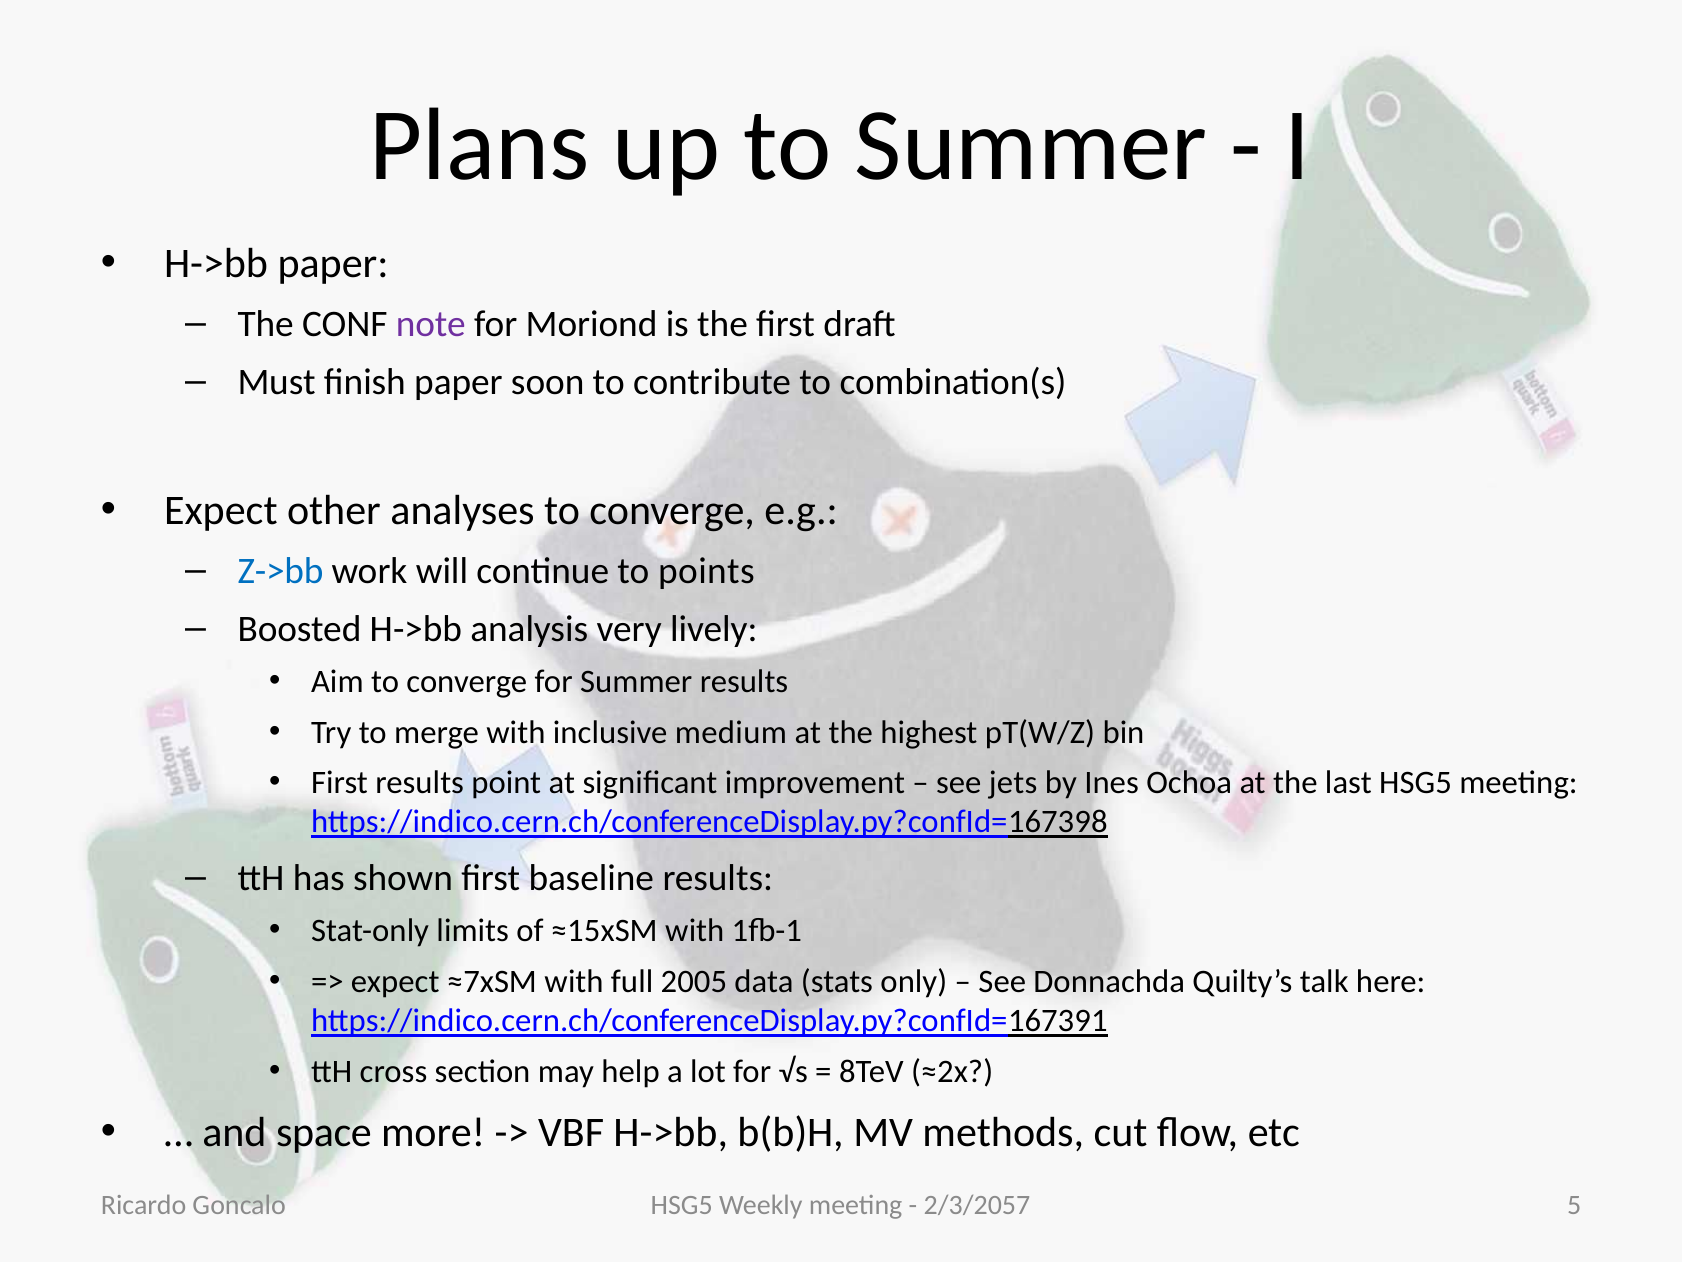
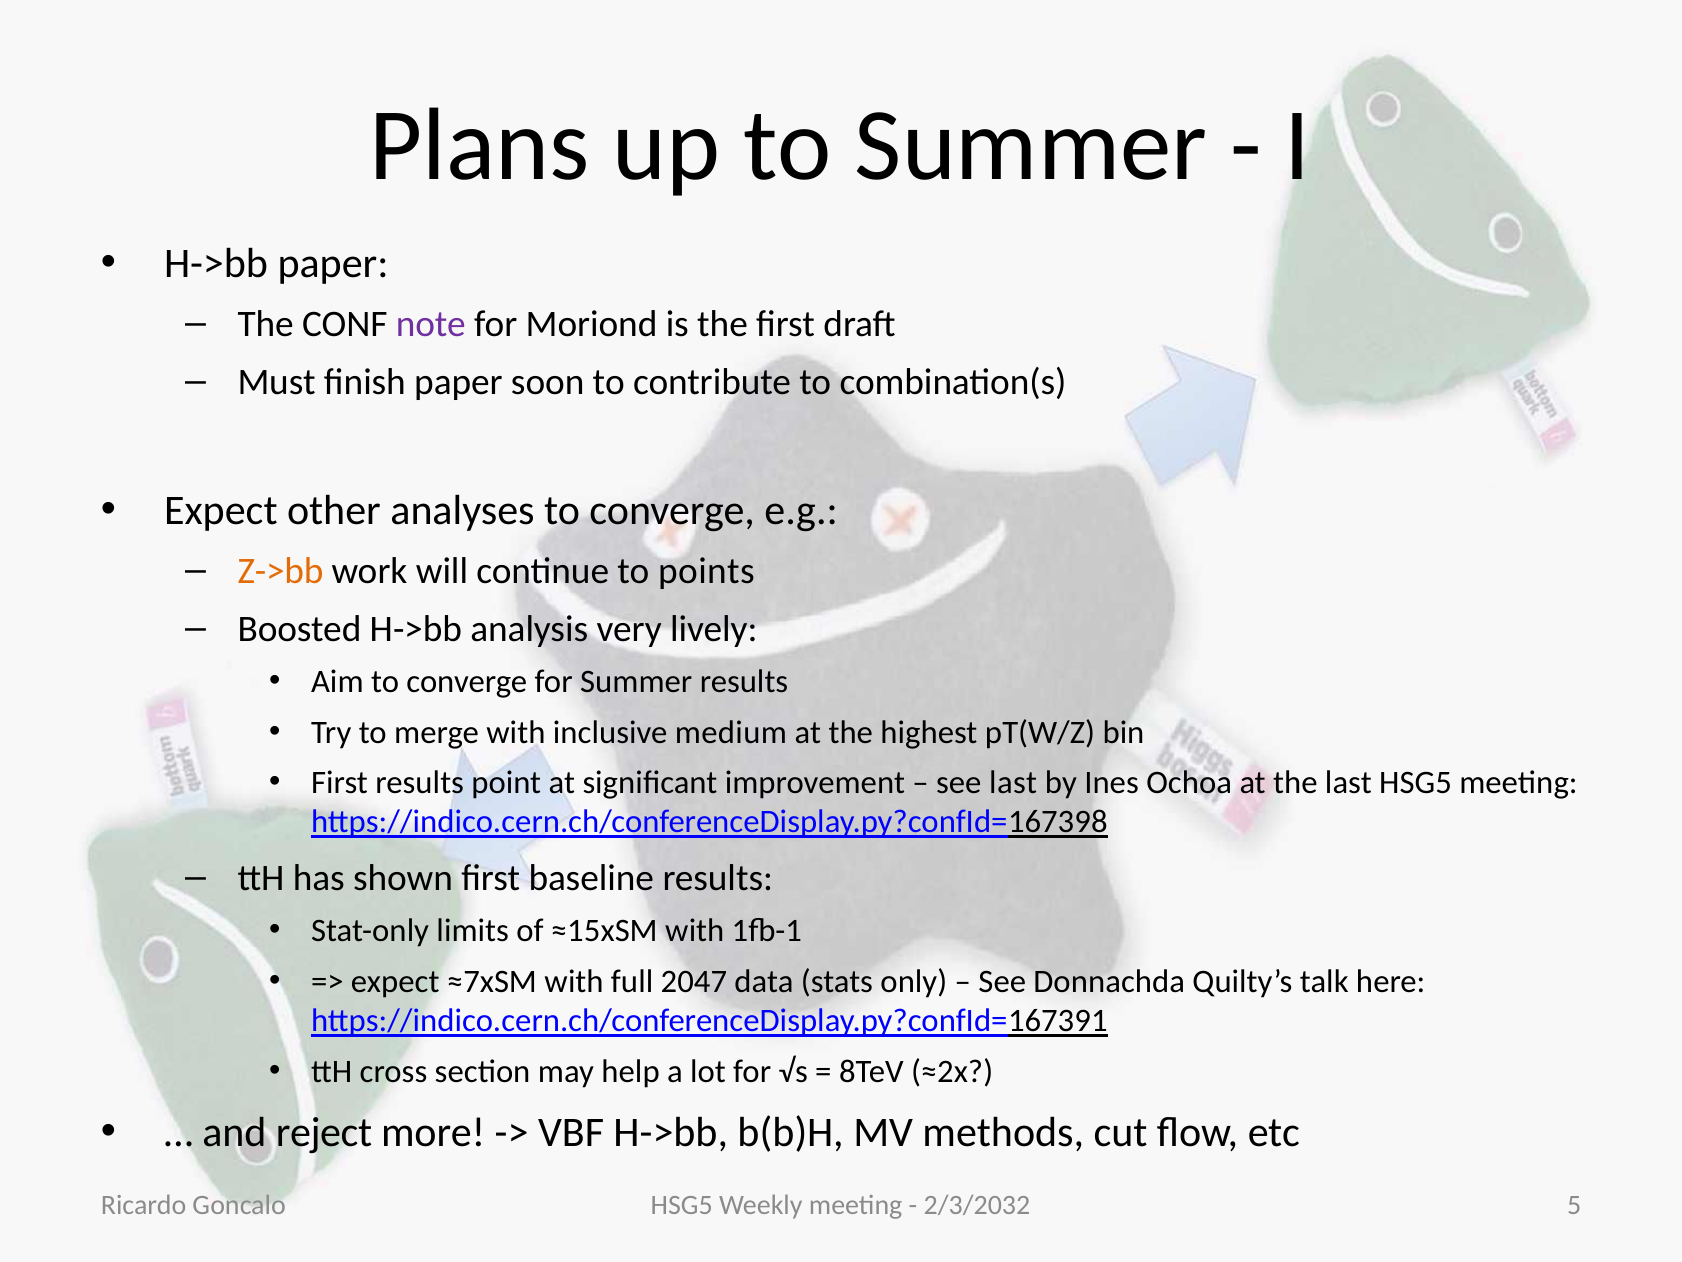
Z->bb colour: blue -> orange (281, 571)
see jets: jets -> last (1013, 783)
2005: 2005 -> 2047 (694, 981)
space: space -> reject (324, 1132)
2/3/2057: 2/3/2057 -> 2/3/2032 (977, 1204)
